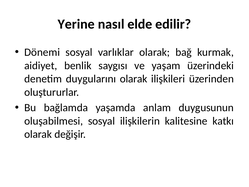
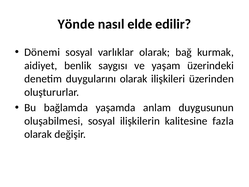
Yerine: Yerine -> Yönde (76, 24)
katkı: katkı -> fazla (223, 121)
